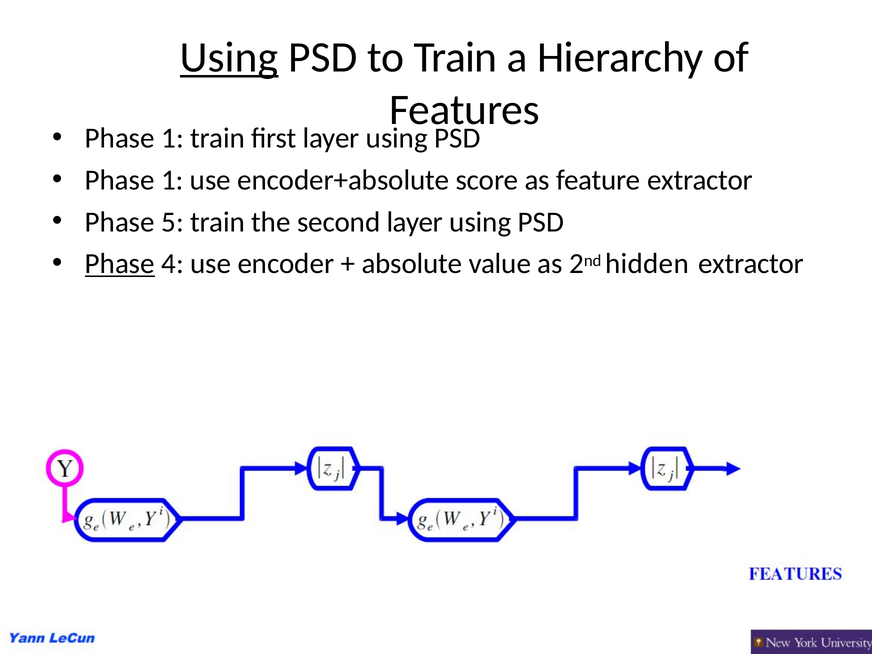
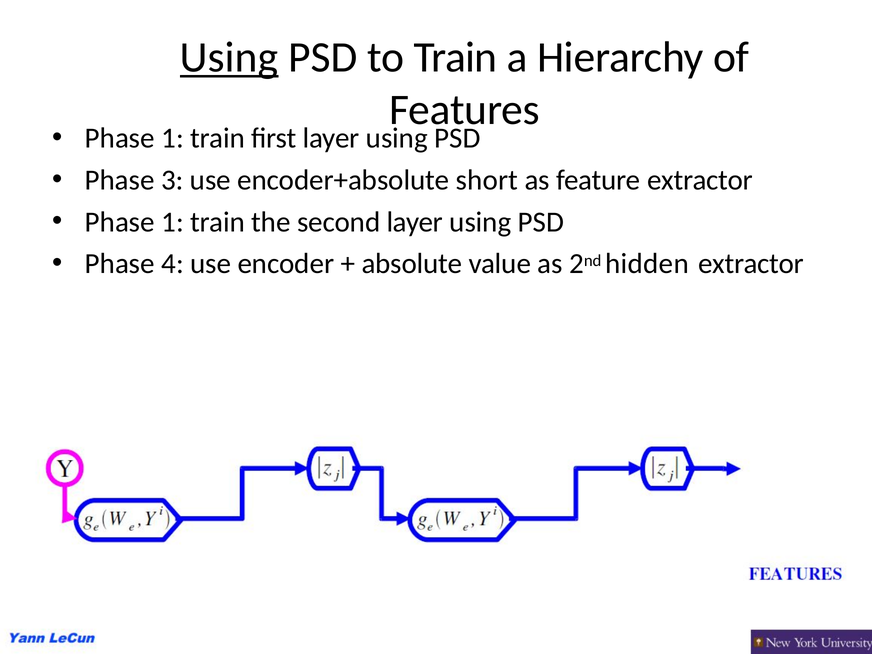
1: 1 -> 3 (172, 180)
score: score -> short (487, 180)
5: 5 -> 1 (173, 222)
Phase underline: present -> none (120, 264)
